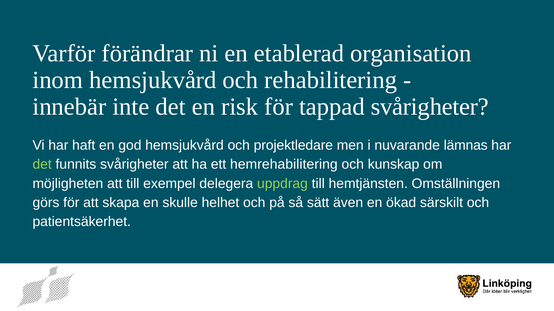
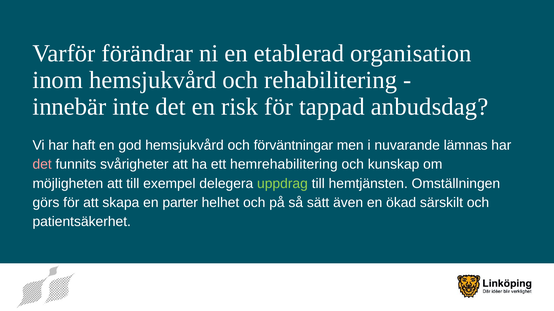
tappad svårigheter: svårigheter -> anbudsdag (430, 107)
projektledare: projektledare -> förväntningar (293, 146)
det colour: light green -> pink (42, 165)
skulle: skulle -> parter (180, 203)
